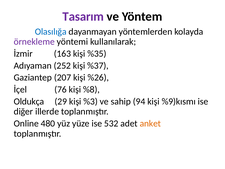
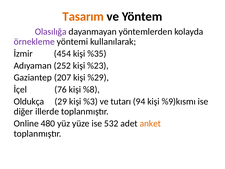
Tasarım colour: purple -> orange (83, 16)
Olasılığa colour: blue -> purple (51, 32)
163: 163 -> 454 (62, 54)
%37: %37 -> %23 (98, 66)
%26: %26 -> %29 (98, 77)
sahip: sahip -> tutarı (121, 101)
